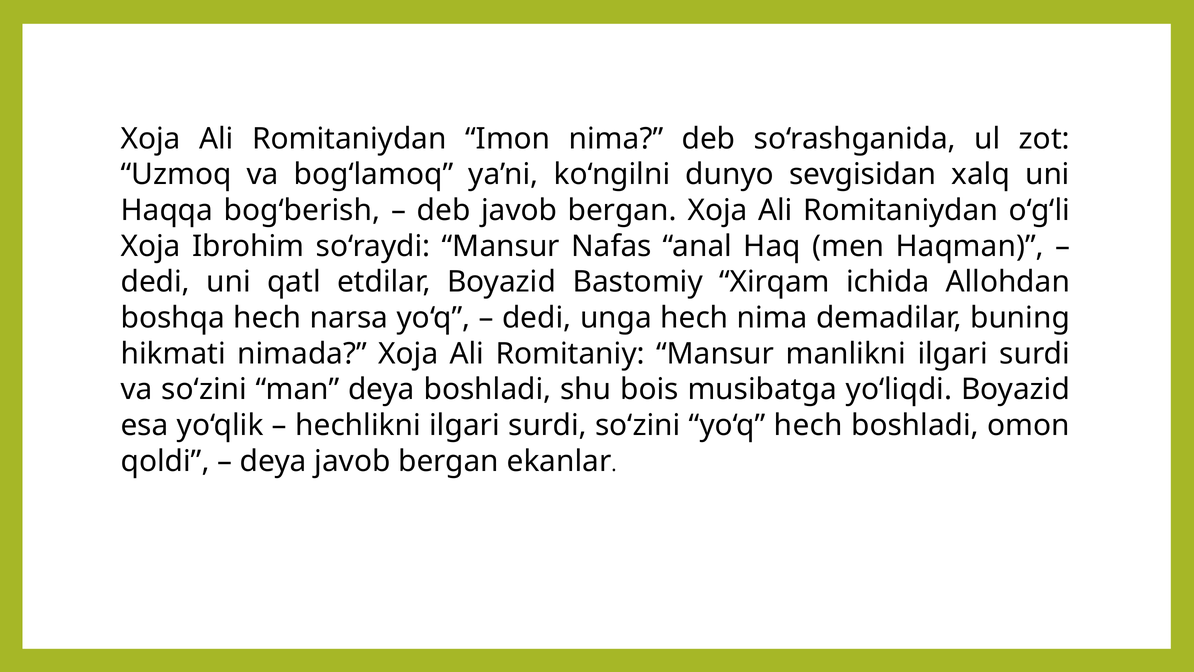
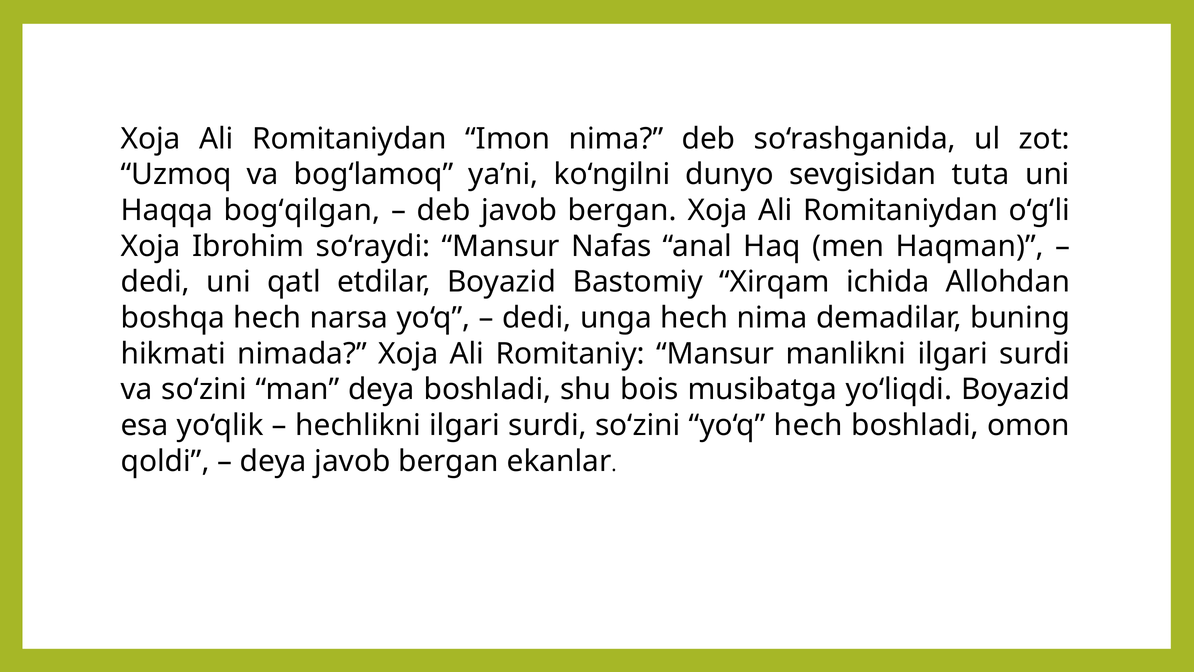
xalq: xalq -> tuta (981, 174)
bog‘berish: bog‘berish -> bog‘qilgan (302, 210)
